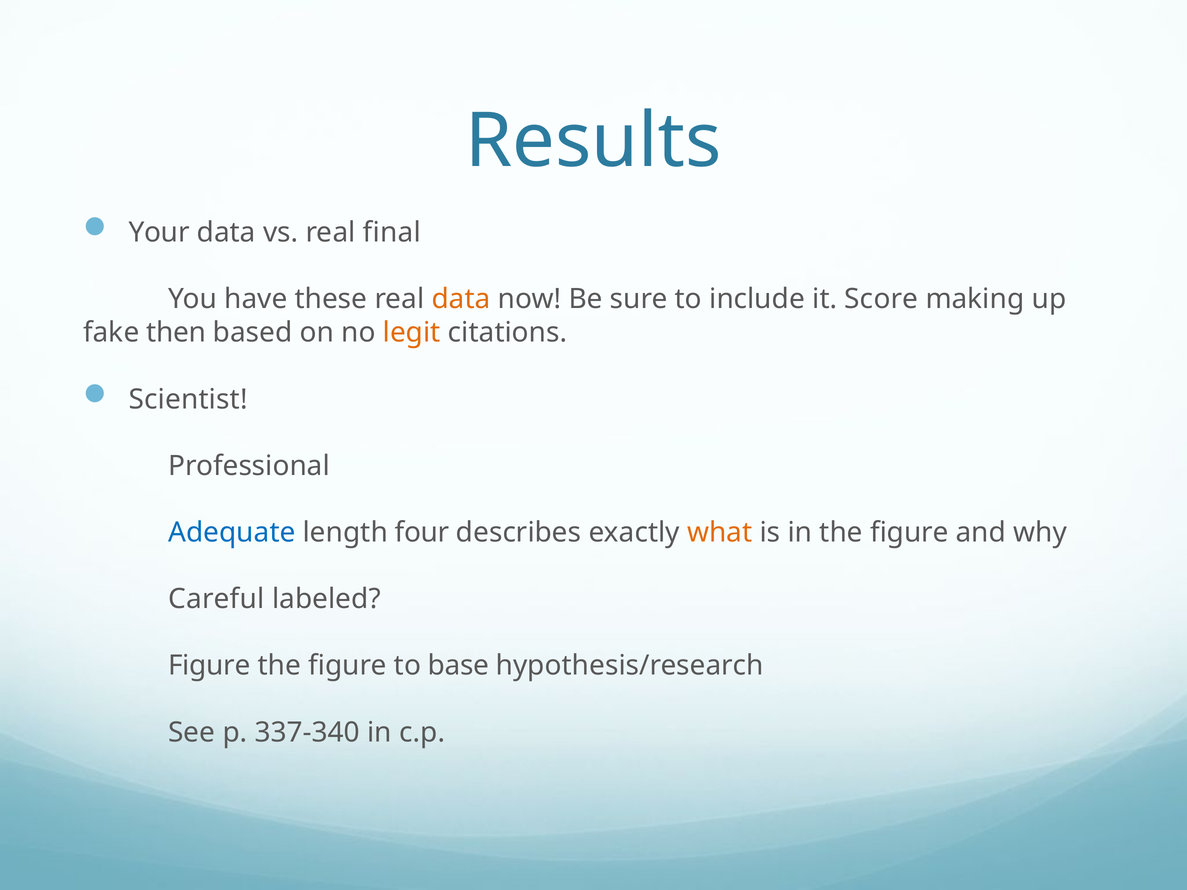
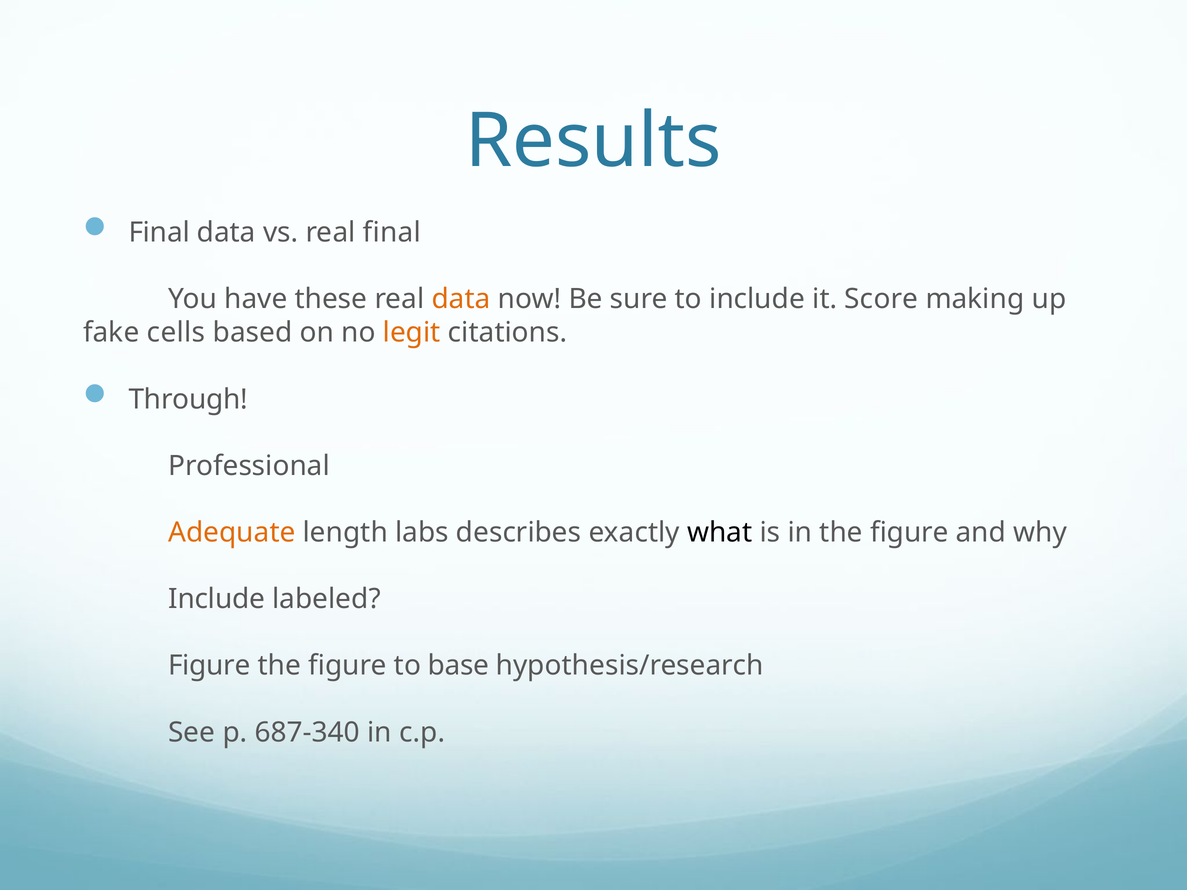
Your: Your -> Final (159, 232)
then: then -> cells (176, 333)
Scientist: Scientist -> Through (188, 399)
Adequate colour: blue -> orange (232, 533)
four: four -> labs (422, 533)
what colour: orange -> black (720, 533)
Careful: Careful -> Include (217, 599)
337-340: 337-340 -> 687-340 (307, 733)
